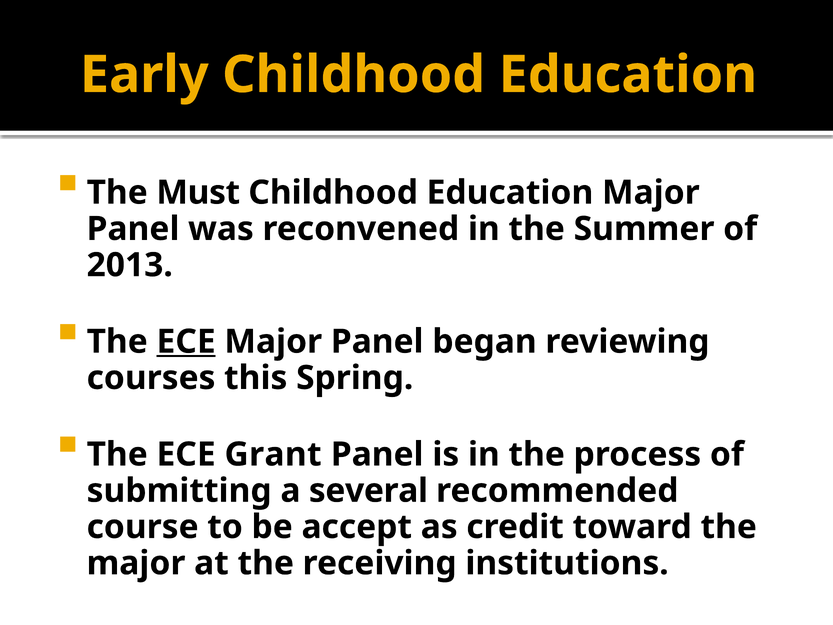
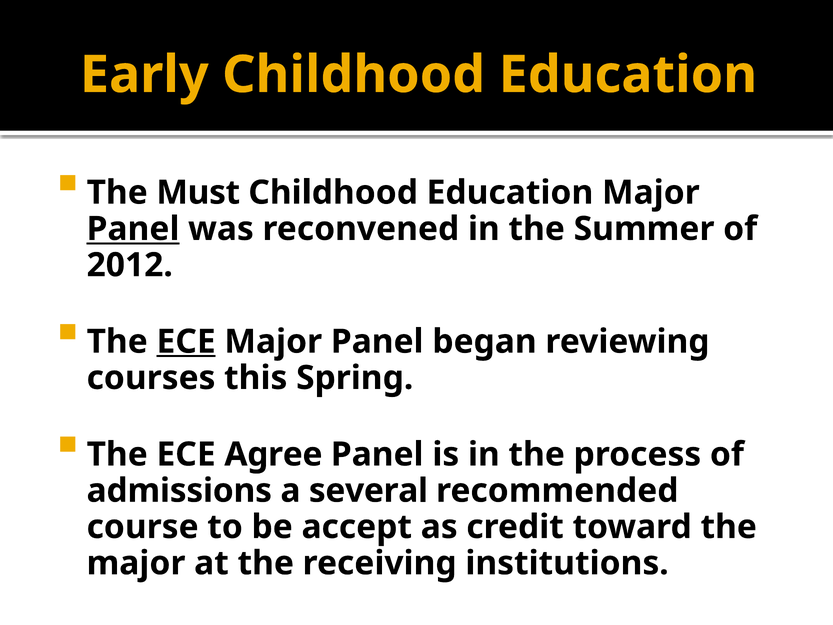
Panel underline: none -> present (133, 229)
2013: 2013 -> 2012 (130, 265)
Grant: Grant -> Agree (273, 454)
submitting: submitting -> admissions (179, 491)
